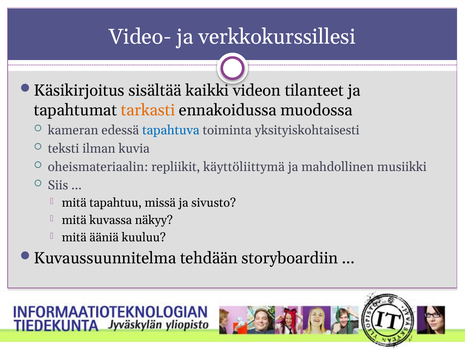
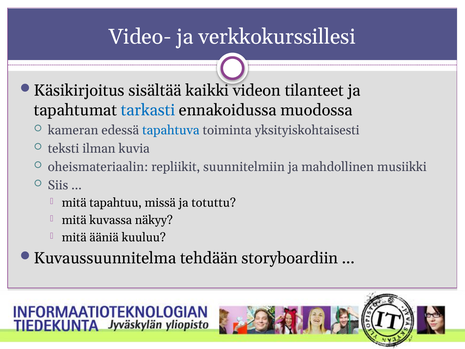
tarkasti colour: orange -> blue (148, 110)
käyttöliittymä: käyttöliittymä -> suunnitelmiin (244, 167)
sivusto: sivusto -> totuttu (214, 203)
